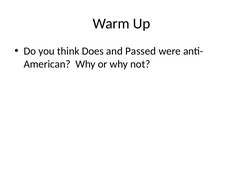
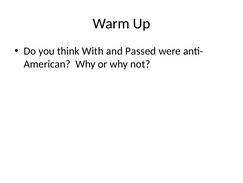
Does: Does -> With (93, 51)
